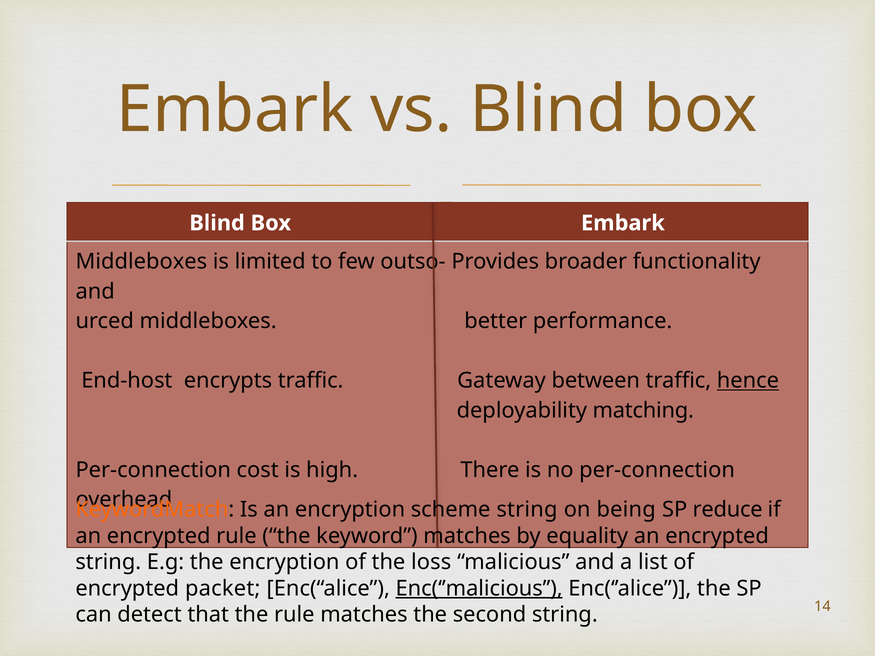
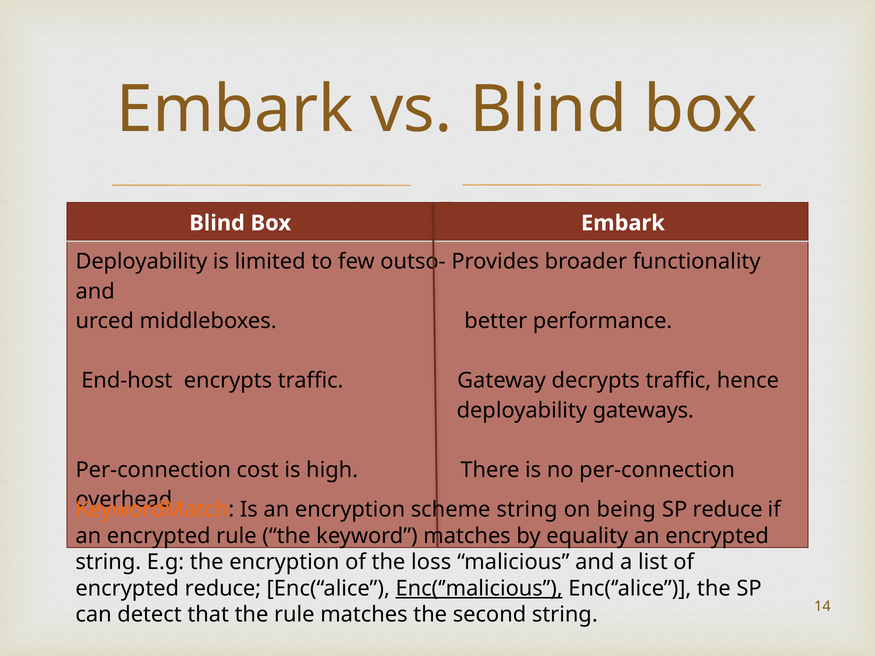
Middleboxes: Middleboxes -> Deployability (141, 262)
between: between -> decrypts (596, 381)
hence underline: present -> none (748, 381)
matching: matching -> gateways (643, 411)
encrypted packet: packet -> reduce (223, 589)
